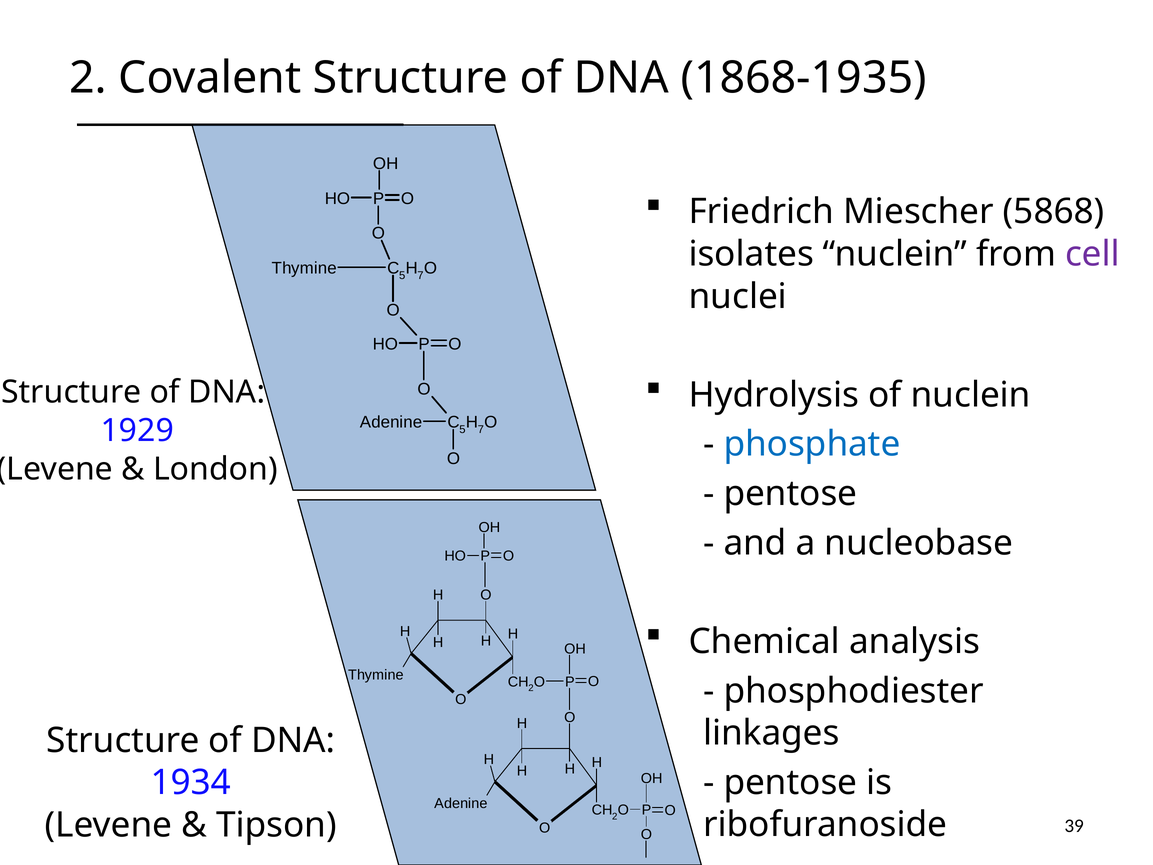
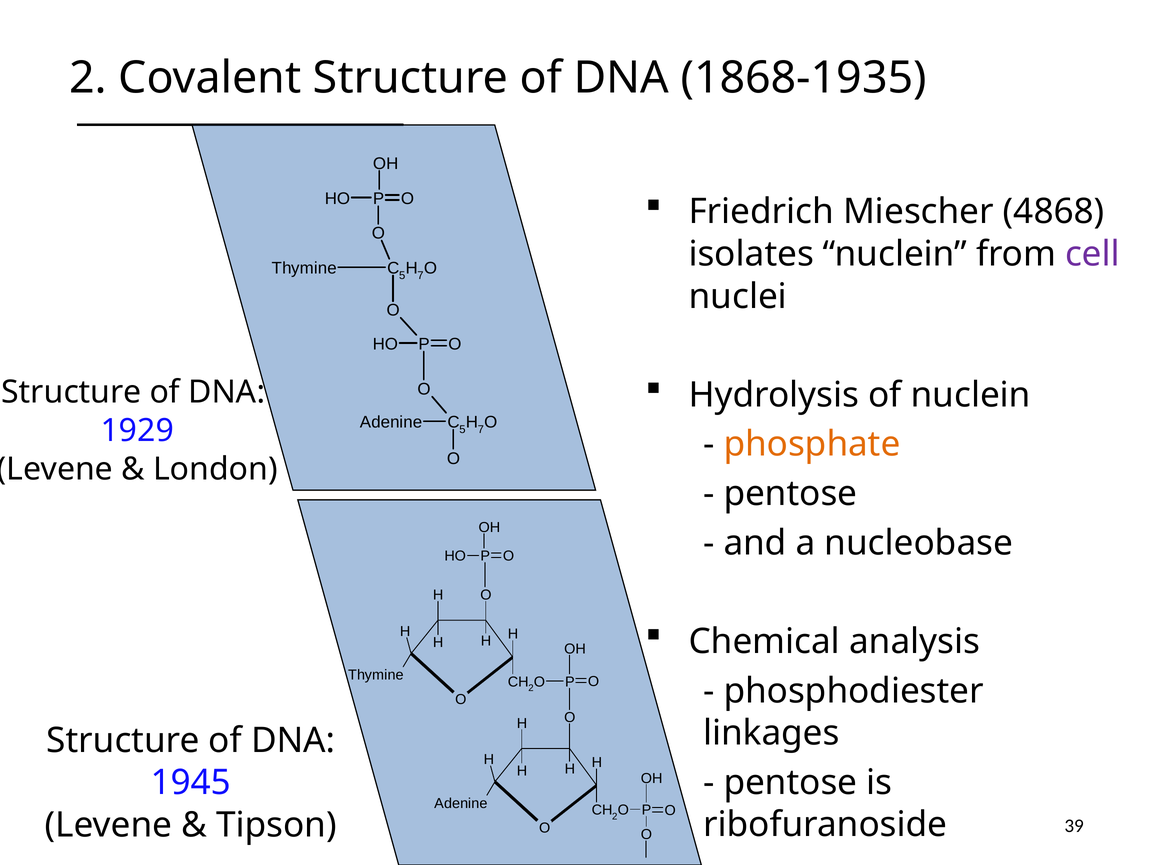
5868: 5868 -> 4868 (1054, 212)
phosphate colour: blue -> orange (812, 444)
1934: 1934 -> 1945 (191, 783)
